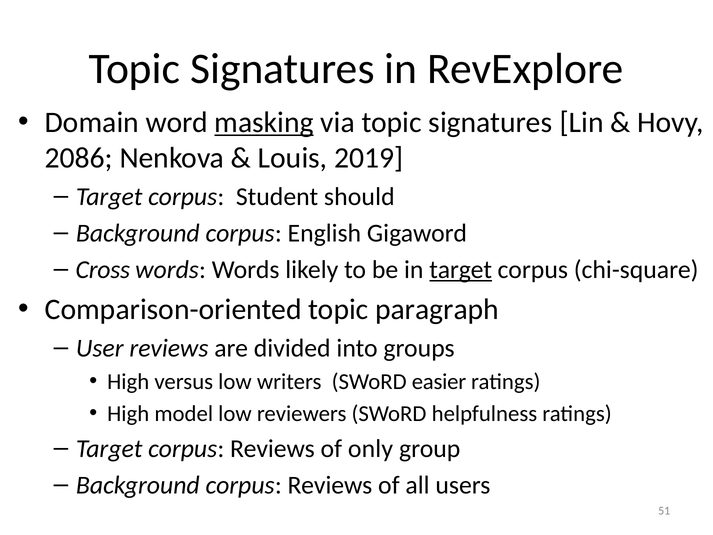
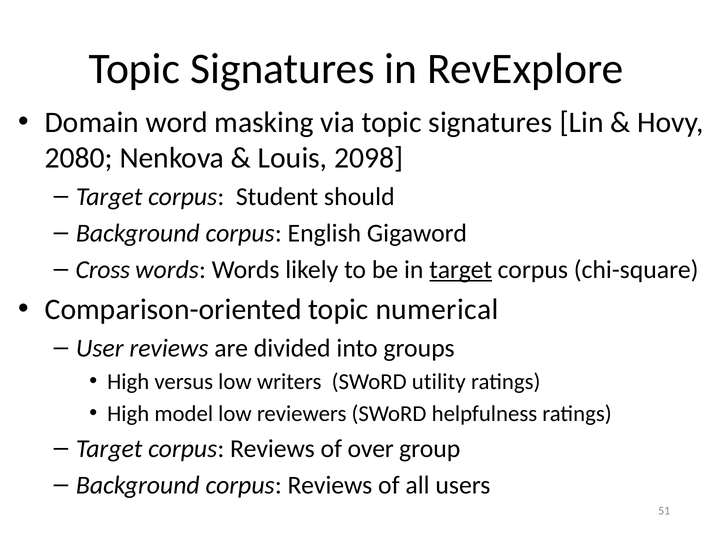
masking underline: present -> none (264, 122)
2086: 2086 -> 2080 (79, 158)
2019: 2019 -> 2098 (369, 158)
paragraph: paragraph -> numerical (437, 309)
easier: easier -> utility (439, 382)
only: only -> over (371, 448)
